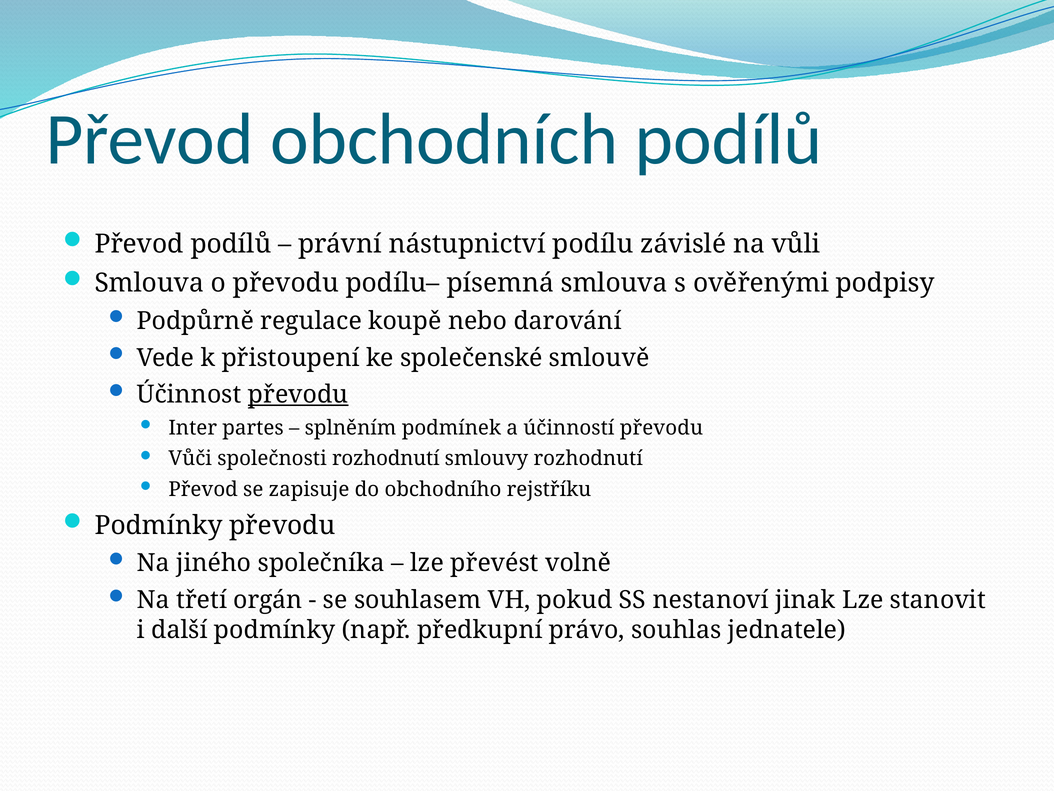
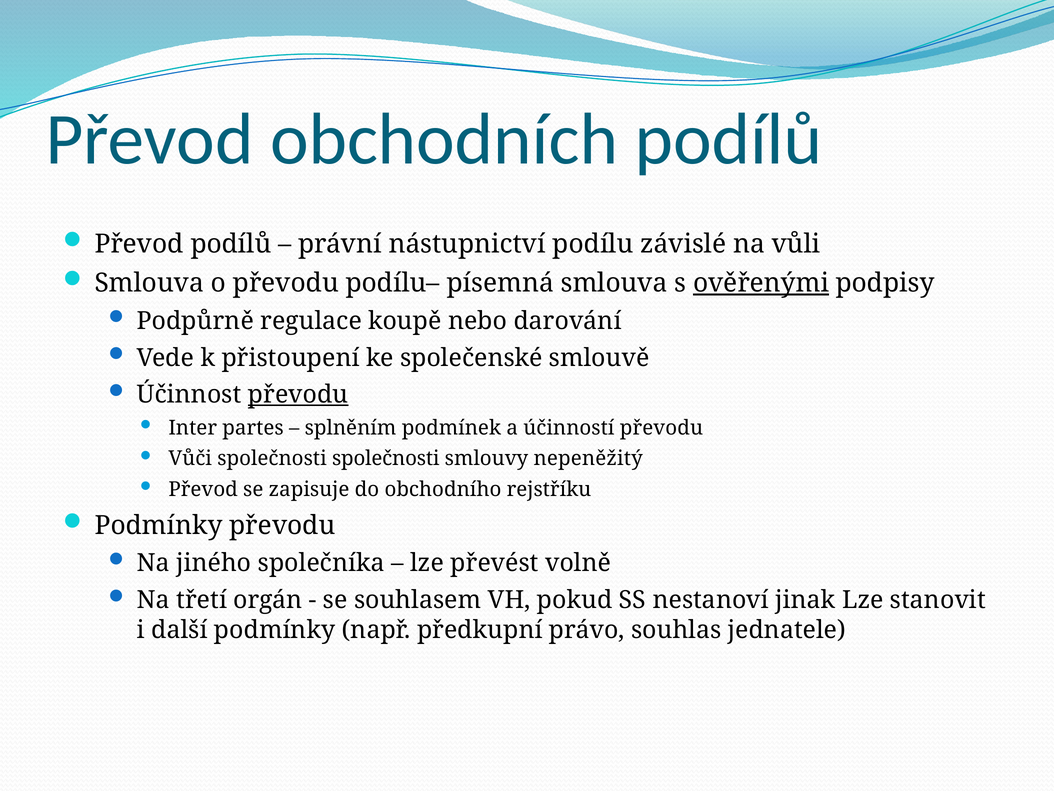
ověřenými underline: none -> present (761, 283)
společnosti rozhodnutí: rozhodnutí -> společnosti (386, 458)
smlouvy rozhodnutí: rozhodnutí -> nepeněžitý (588, 458)
